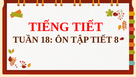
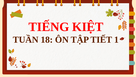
TIẾNG TIẾT: TIẾT -> KIỆT (88, 27)
8: 8 -> 1 (116, 39)
